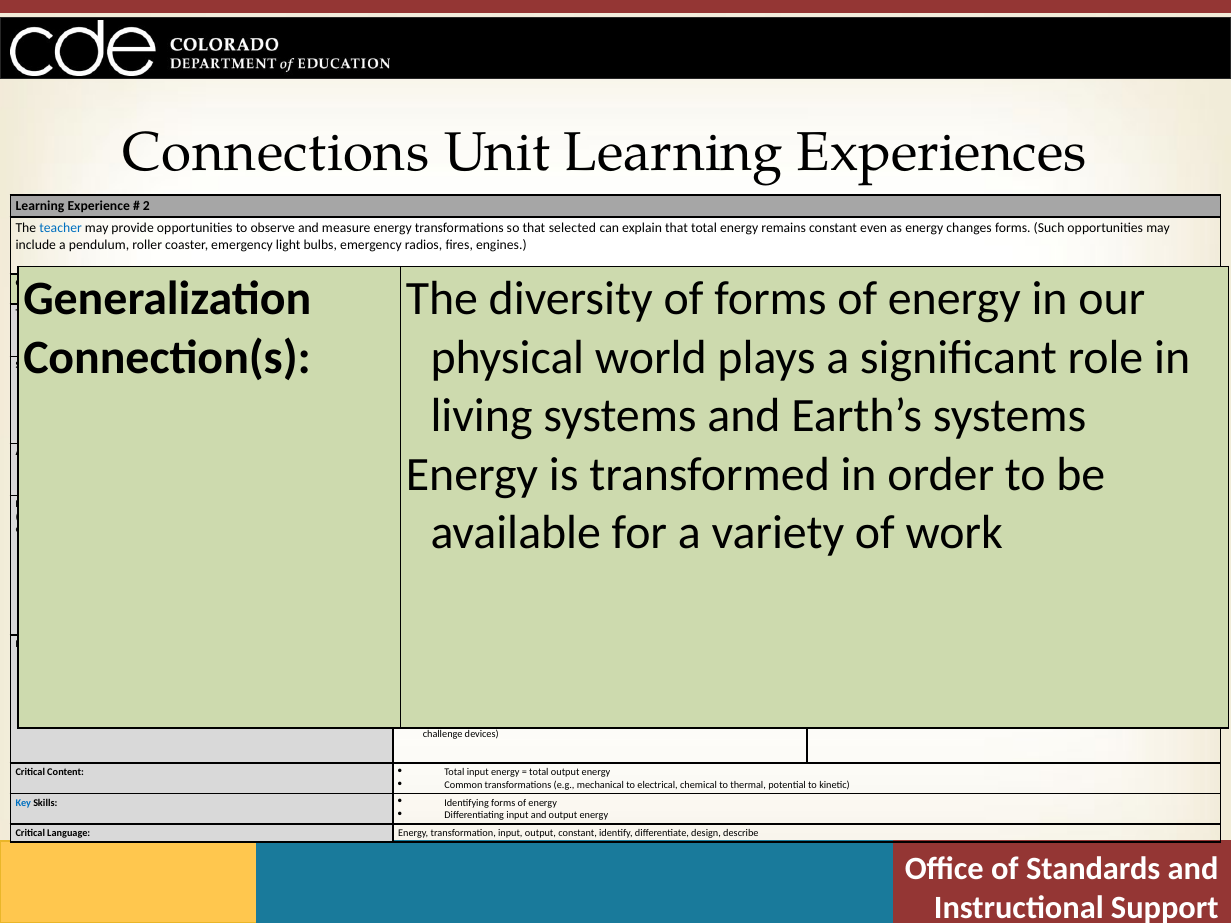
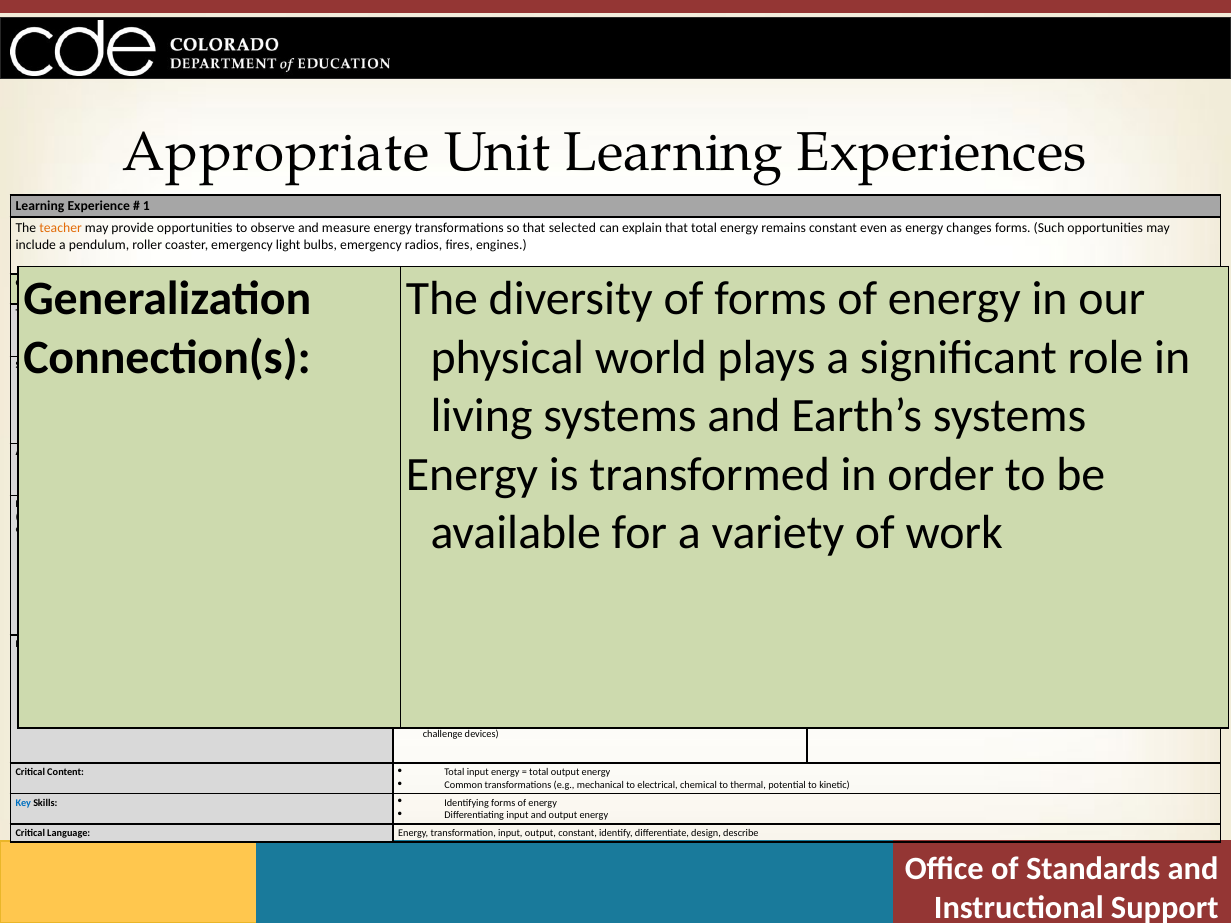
Connections: Connections -> Appropriate (276, 153)
2: 2 -> 1 (146, 206)
teacher colour: blue -> orange (61, 228)
